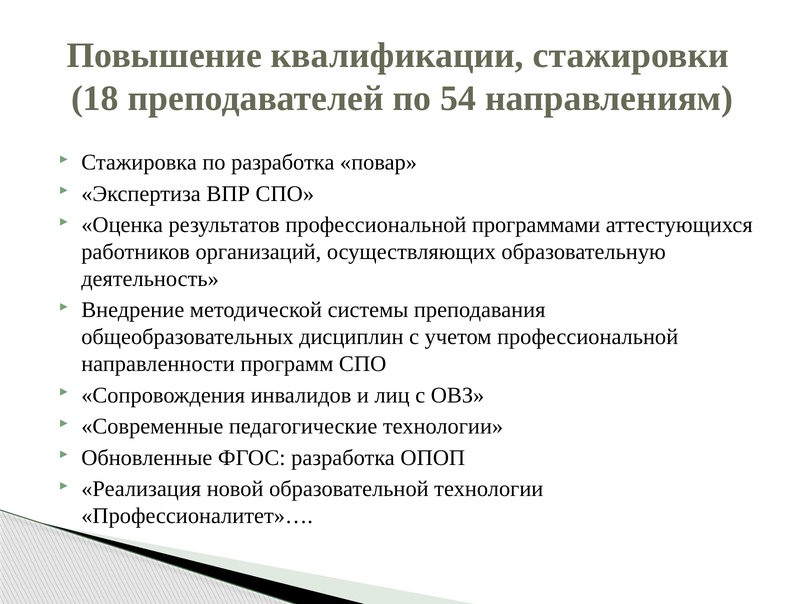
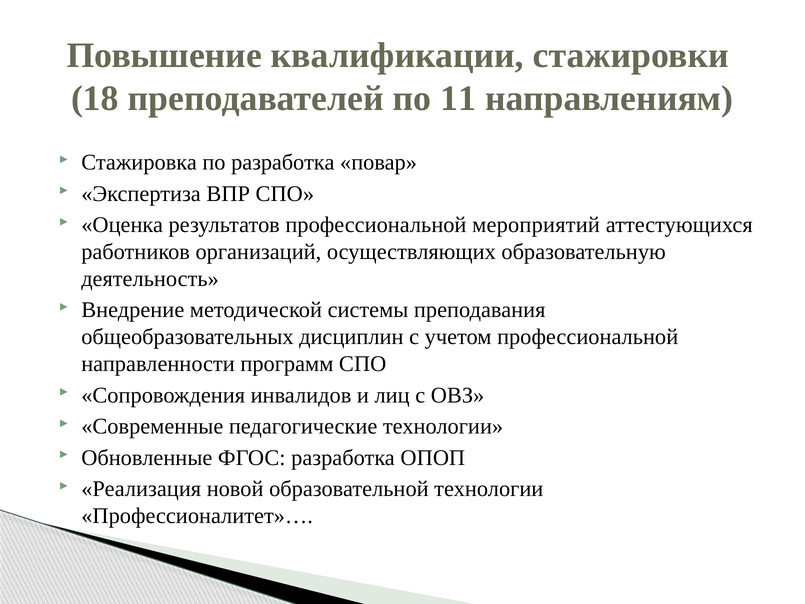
54: 54 -> 11 (458, 98)
программами: программами -> мероприятий (536, 225)
